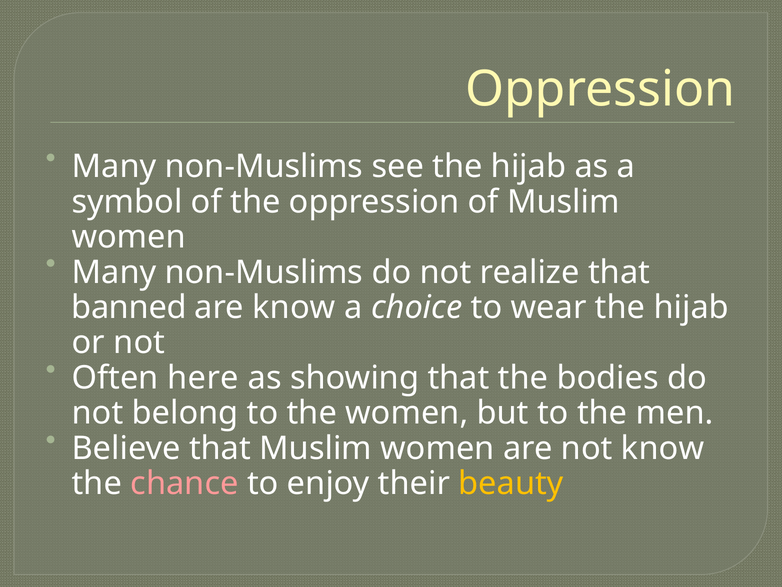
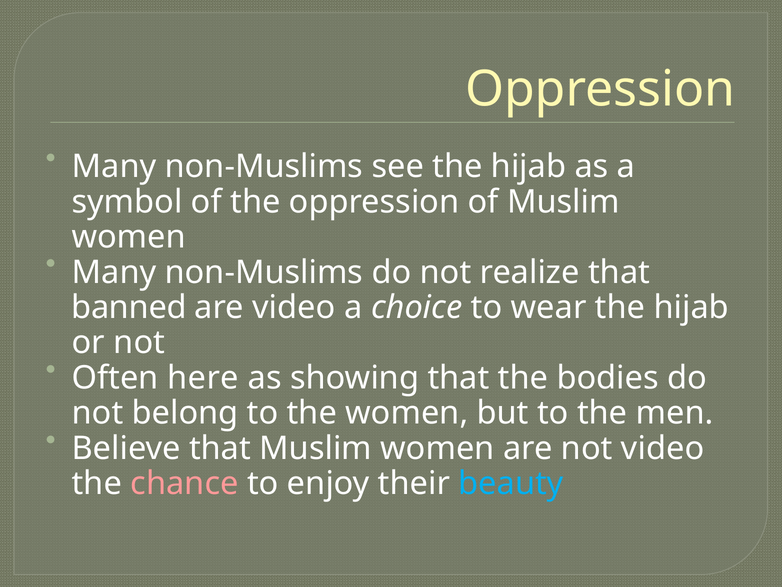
are know: know -> video (294, 307)
not know: know -> video (663, 448)
beauty colour: yellow -> light blue (511, 483)
